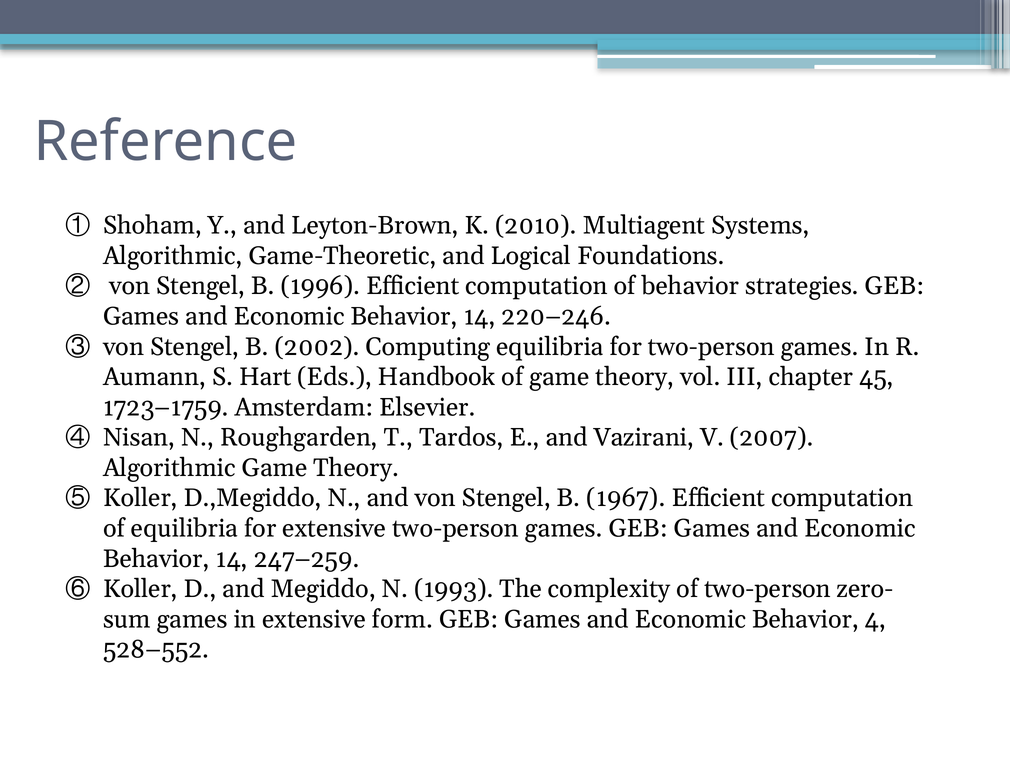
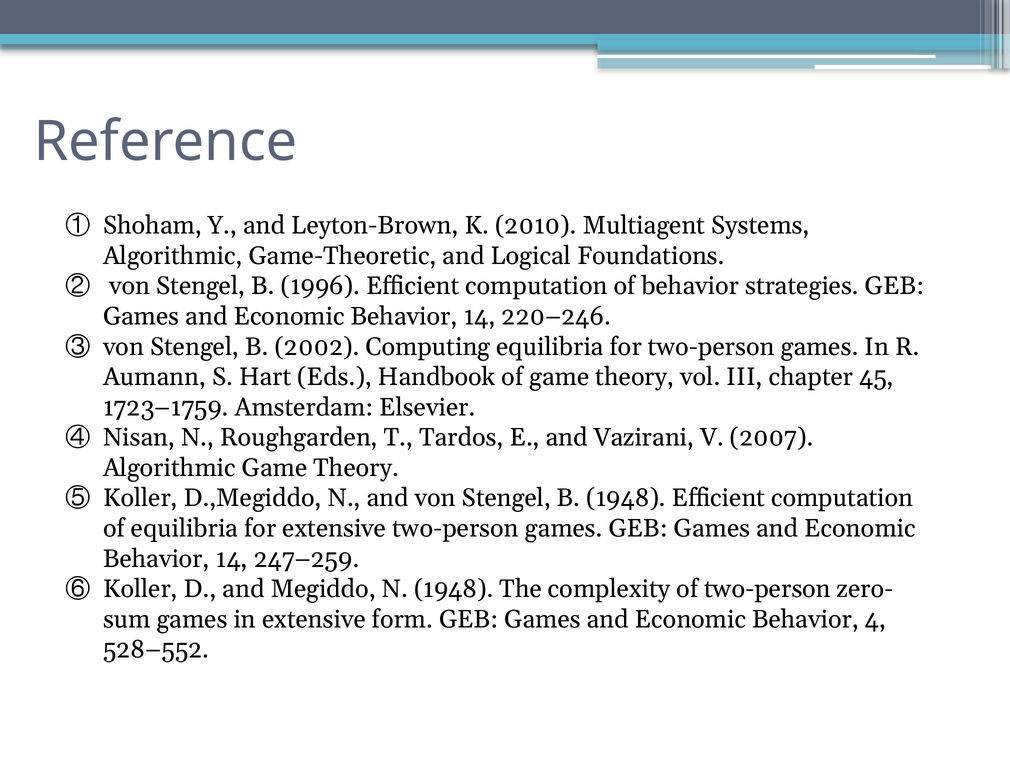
B 1967: 1967 -> 1948 (626, 498)
N 1993: 1993 -> 1948 (454, 589)
